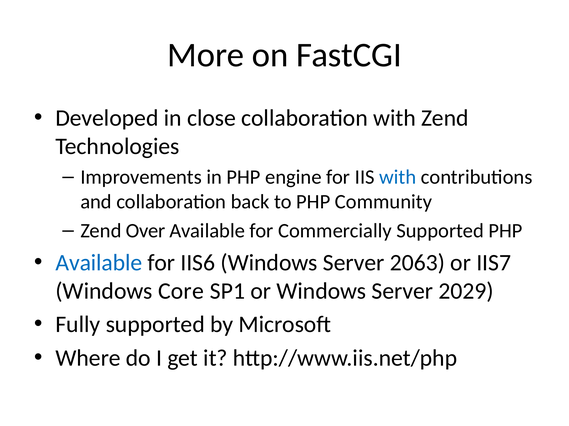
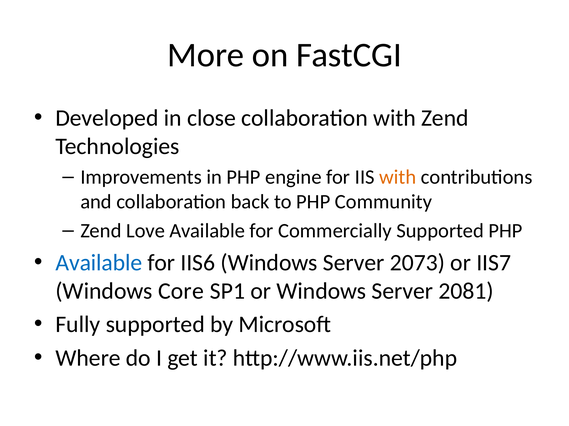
with colour: blue -> orange (398, 178)
Over: Over -> Love (146, 231)
2063: 2063 -> 2073 (417, 263)
2029: 2029 -> 2081 (466, 292)
